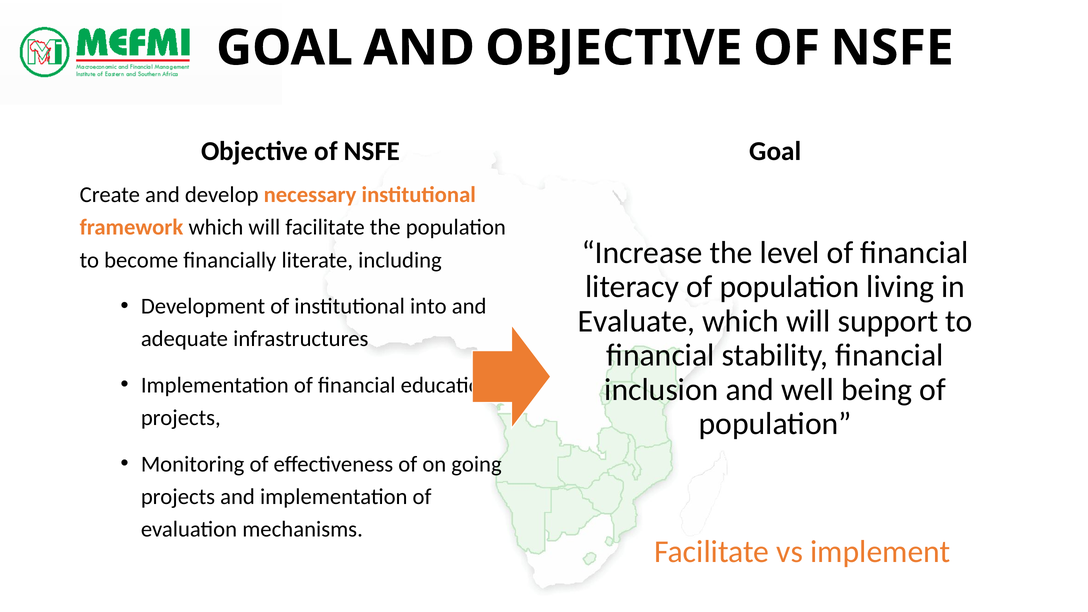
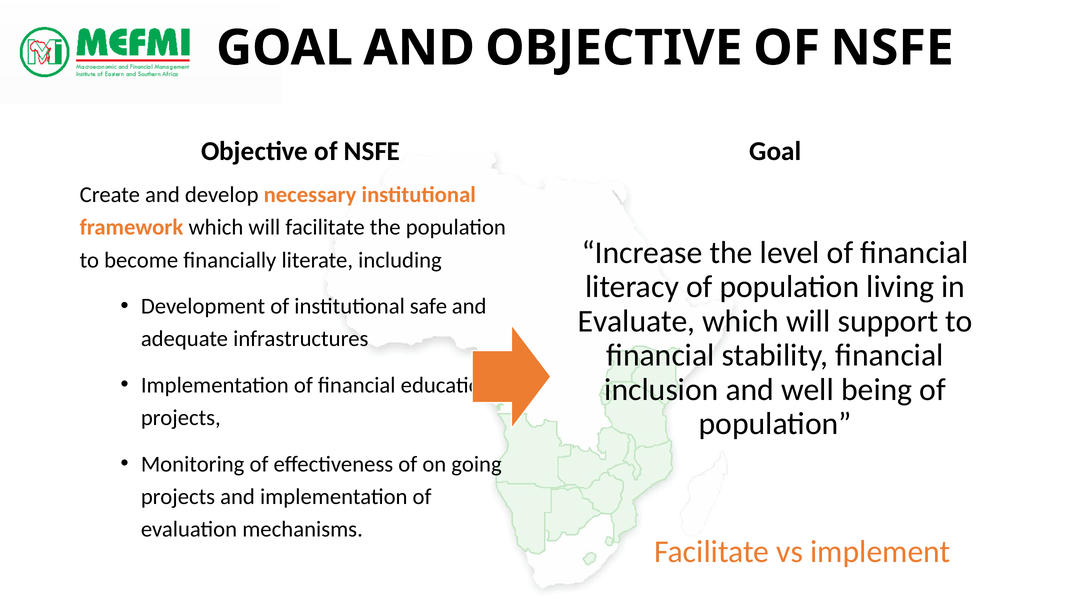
into: into -> safe (428, 306)
